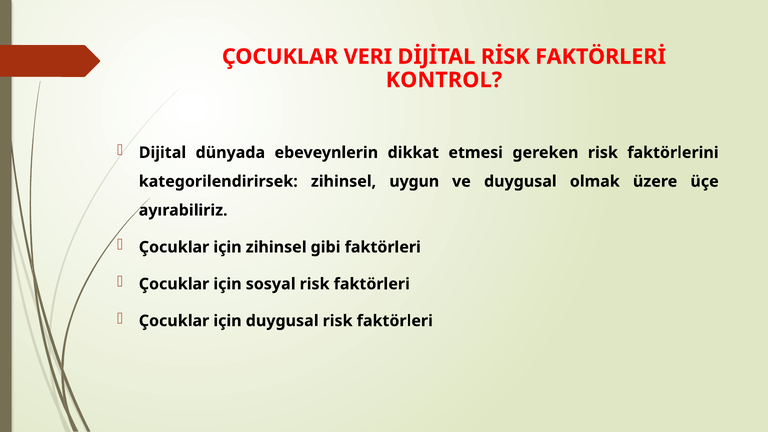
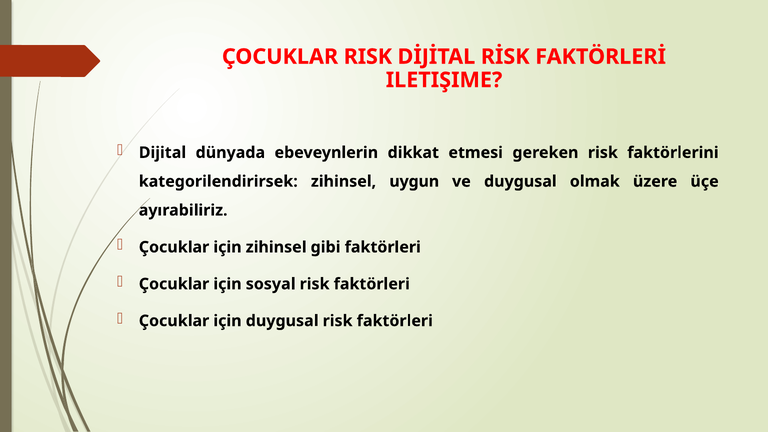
ÇOCUKLAR VERI: VERI -> RISK (368, 57)
KONTROL: KONTROL -> ILETIŞIME (444, 80)
